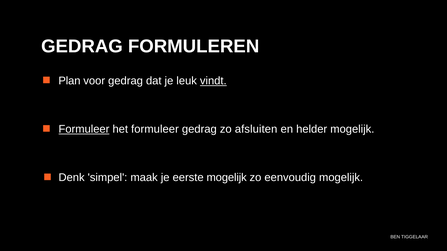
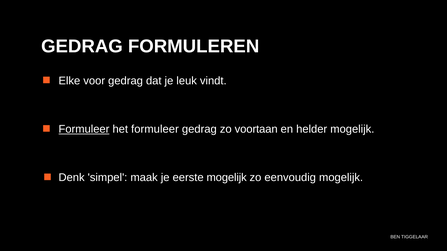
Plan: Plan -> Elke (69, 81)
vindt underline: present -> none (213, 81)
afsluiten: afsluiten -> voortaan (256, 129)
